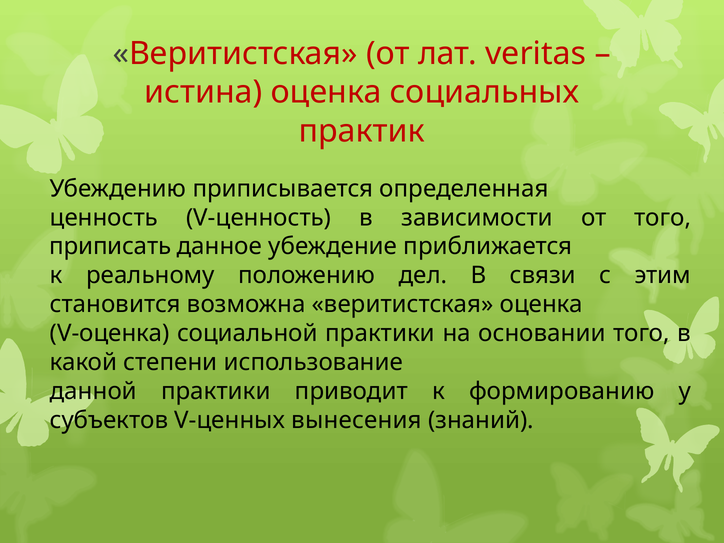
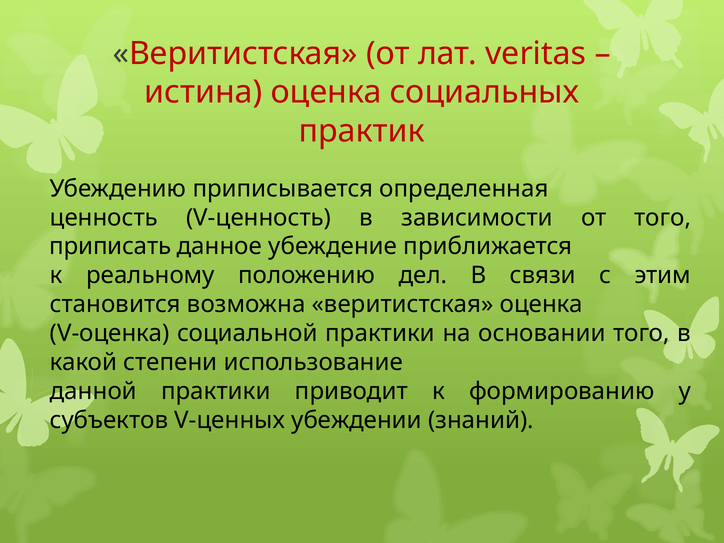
вынесения: вынесения -> убеждении (357, 420)
